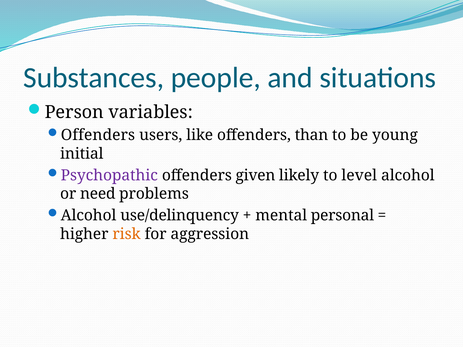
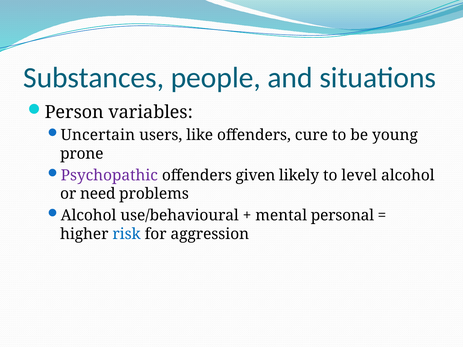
Offenders: Offenders -> Uncertain (98, 135)
than: than -> cure (311, 135)
initial: initial -> prone (82, 154)
use/delinquency: use/delinquency -> use/behavioural (180, 216)
risk colour: orange -> blue (127, 234)
